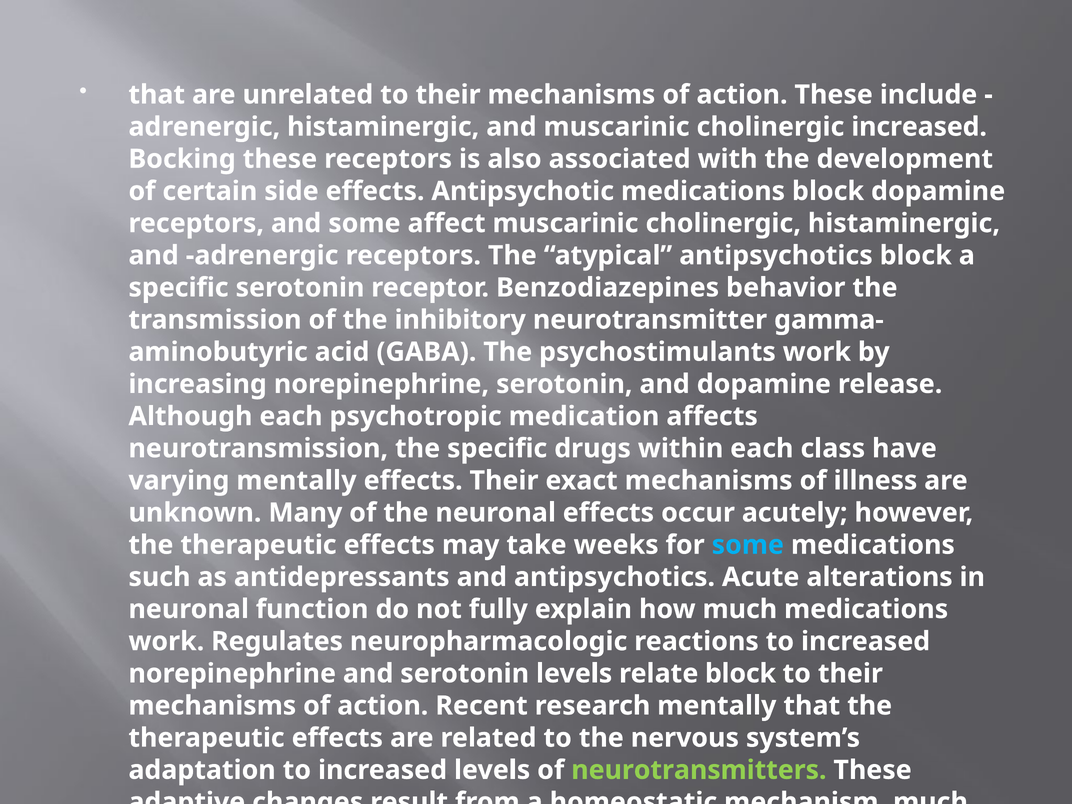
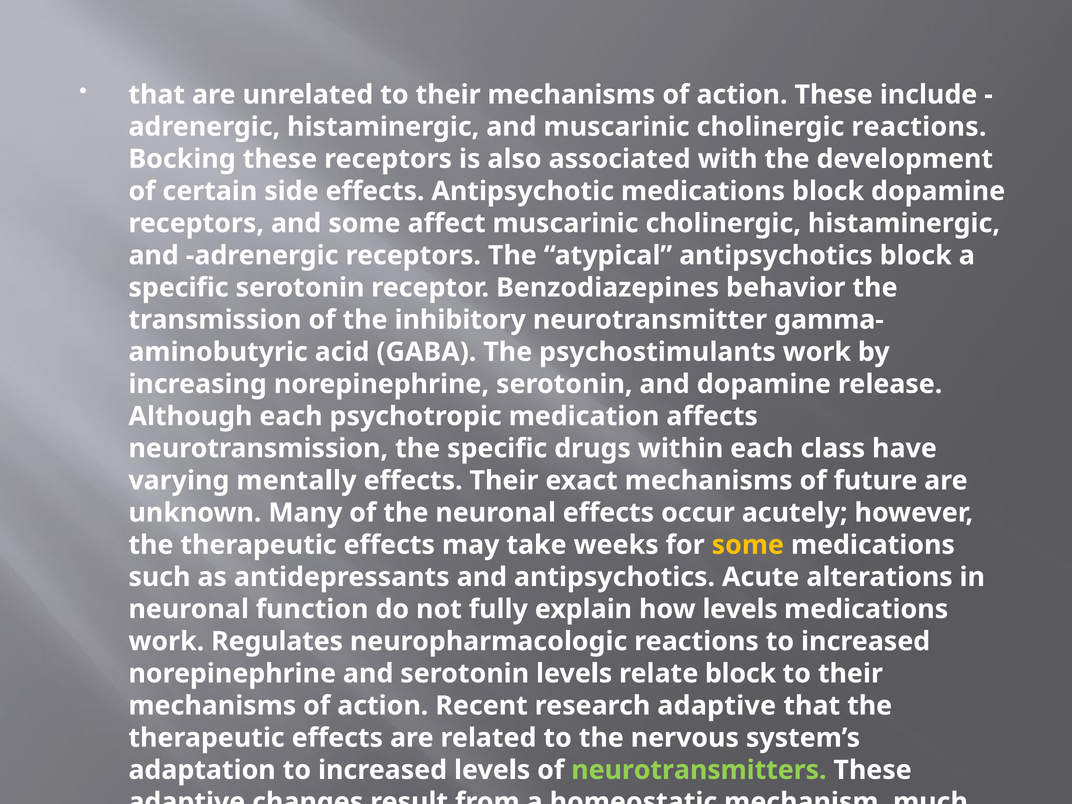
cholinergic increased: increased -> reactions (919, 127)
illness: illness -> future (876, 481)
some colour: light blue -> yellow (748, 545)
how much: much -> levels (740, 609)
research mentally: mentally -> adaptive (717, 706)
